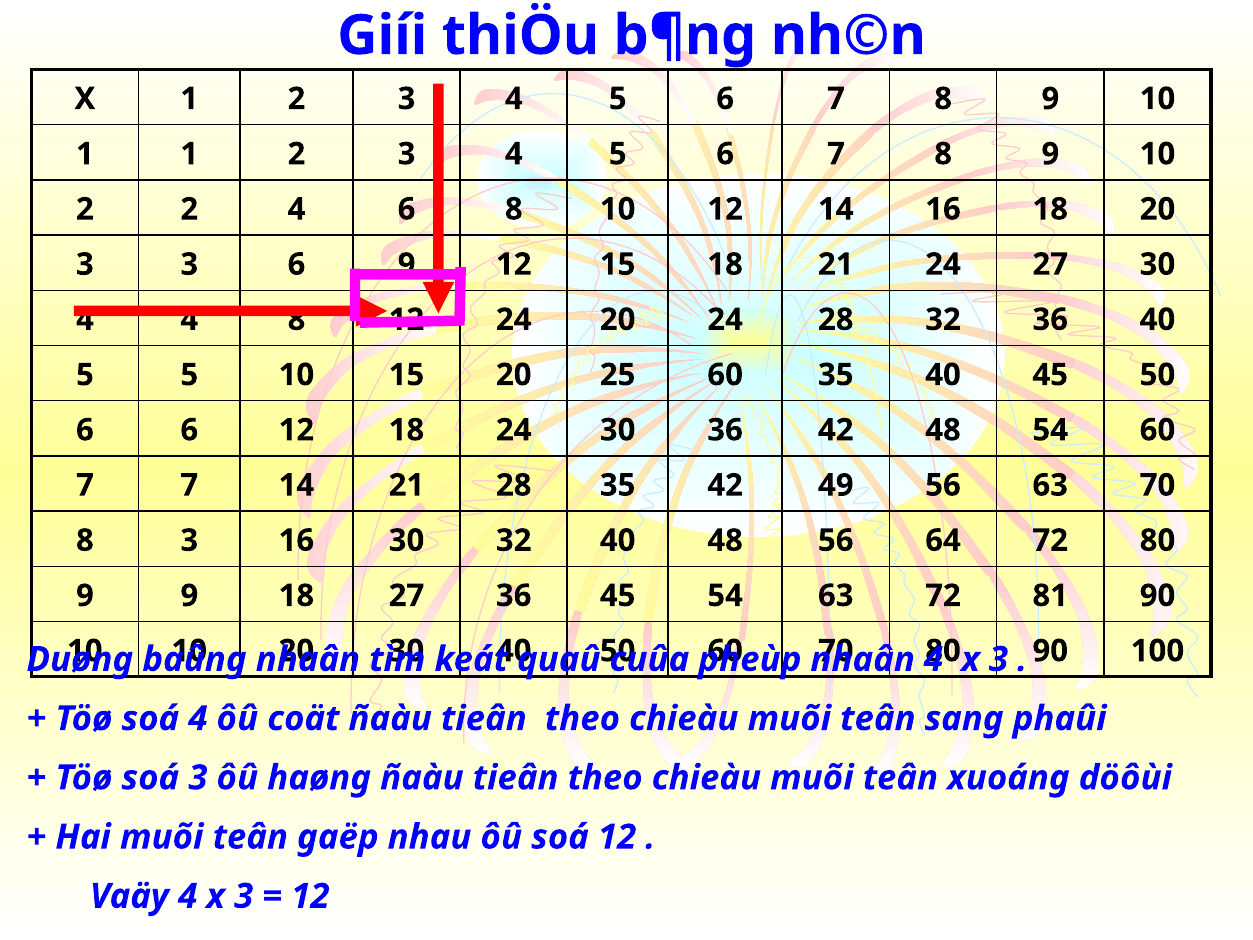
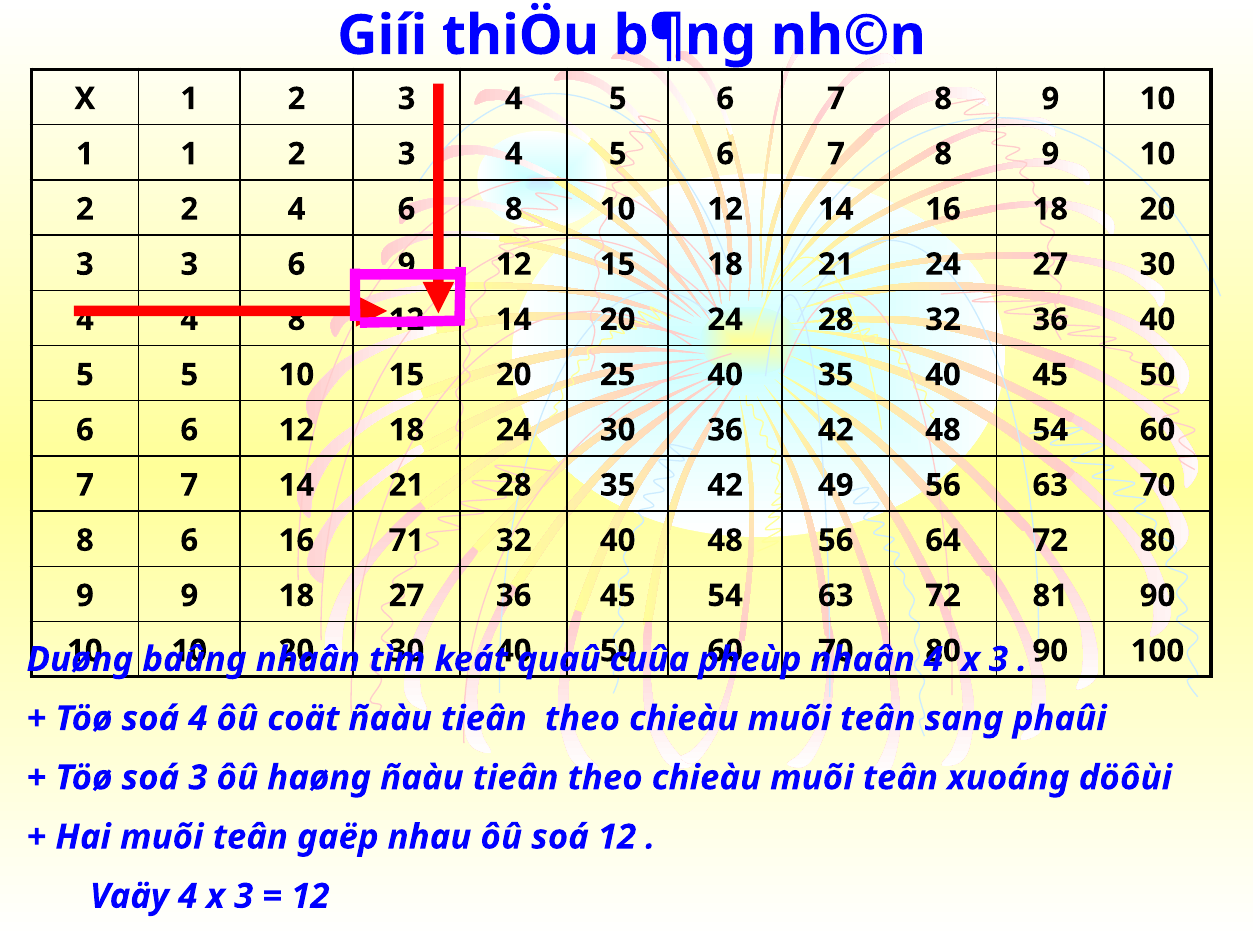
24: 24 -> 14 (514, 320)
25 60: 60 -> 40 (725, 375)
8 3: 3 -> 6 (189, 540)
16 30: 30 -> 71 (407, 540)
